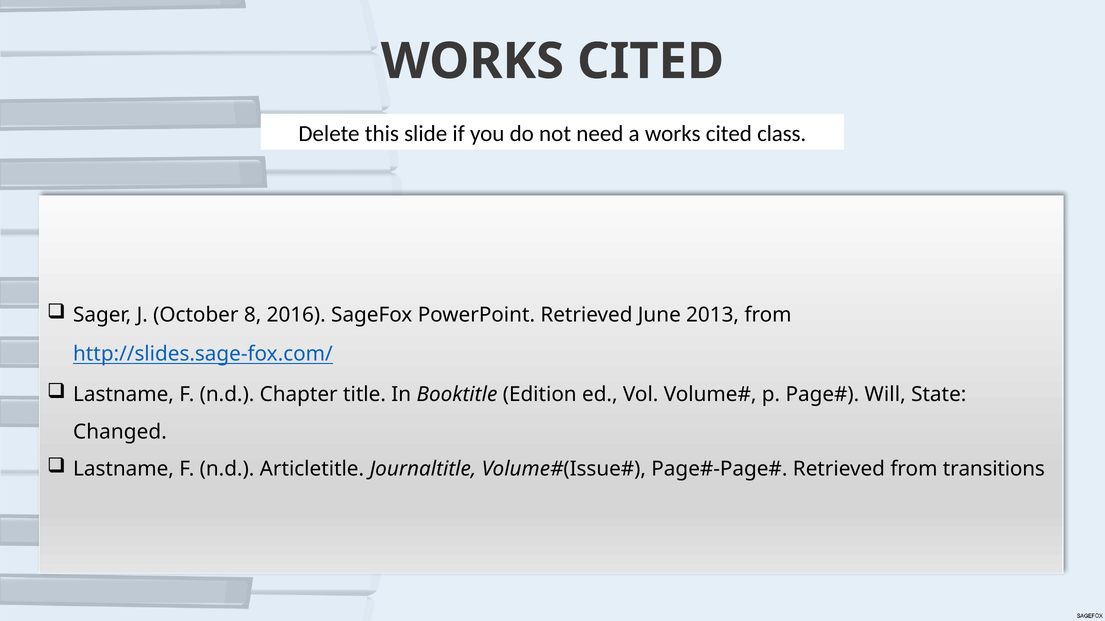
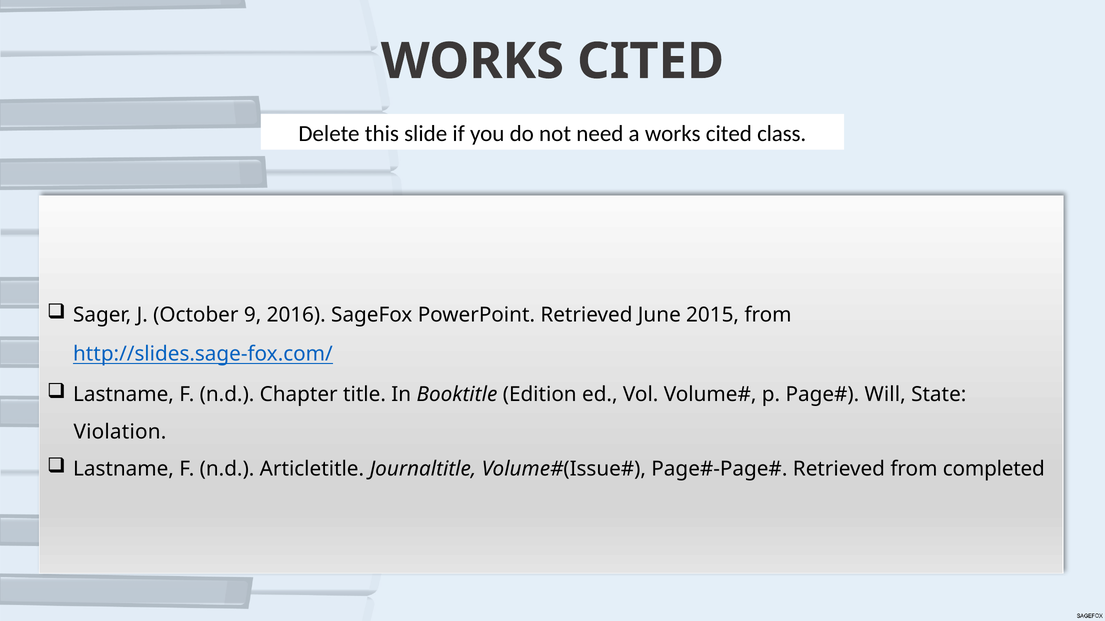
8: 8 -> 9 (253, 315)
2013: 2013 -> 2015 (713, 315)
Changed: Changed -> Violation (120, 432)
transitions: transitions -> completed (994, 470)
